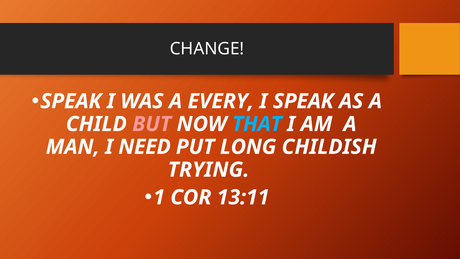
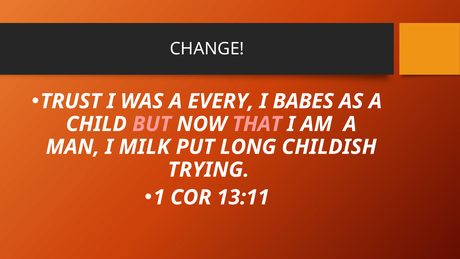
SPEAK: SPEAK -> TRUST (71, 101)
I SPEAK: SPEAK -> BABES (303, 101)
THAT colour: light blue -> pink (257, 124)
NEED: NEED -> MILK (144, 147)
